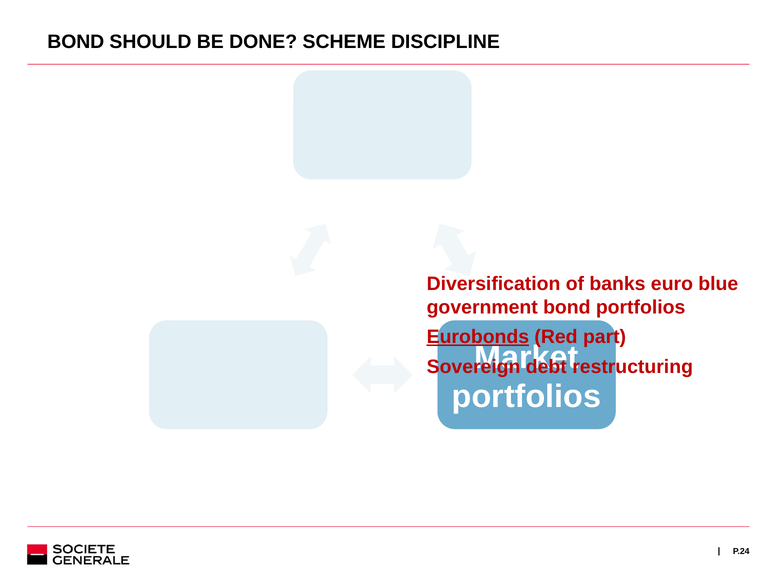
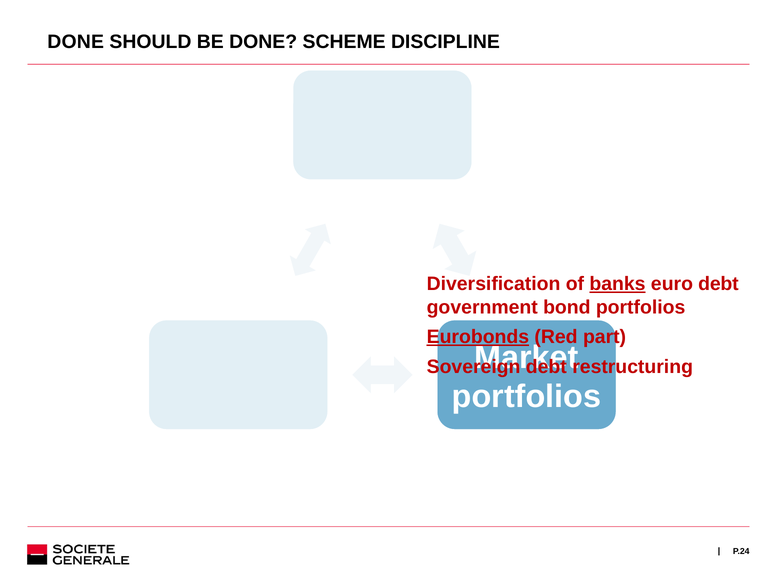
BOND: BOND -> DONE (76, 42)
banks underline: none -> present (617, 284)
euro blue: blue -> debt (718, 284)
